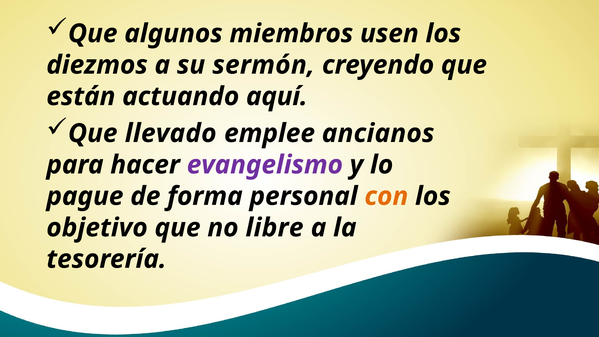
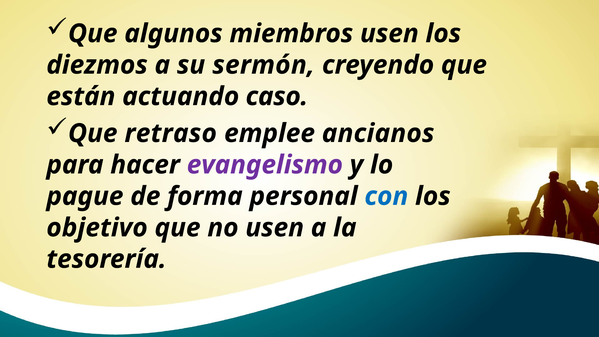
aquí: aquí -> caso (277, 96)
llevado: llevado -> retraso (171, 133)
con colour: orange -> blue (386, 196)
no libre: libre -> usen (275, 228)
